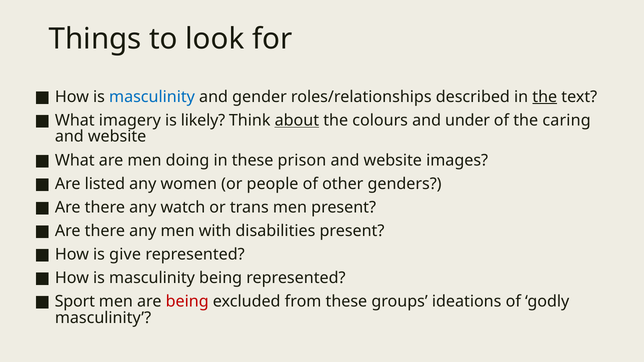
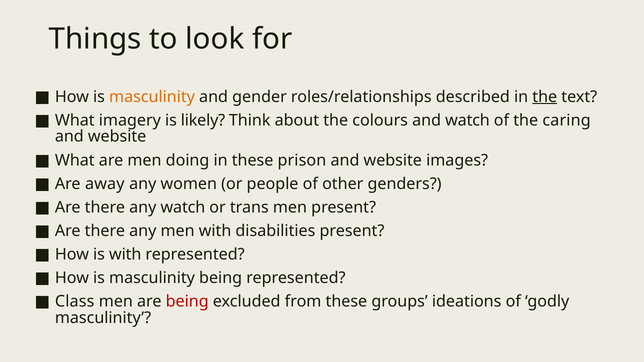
masculinity colour: blue -> orange (152, 97)
about underline: present -> none (297, 120)
and under: under -> watch (468, 120)
listed: listed -> away (105, 184)
is give: give -> with (125, 255)
Sport: Sport -> Class (75, 302)
